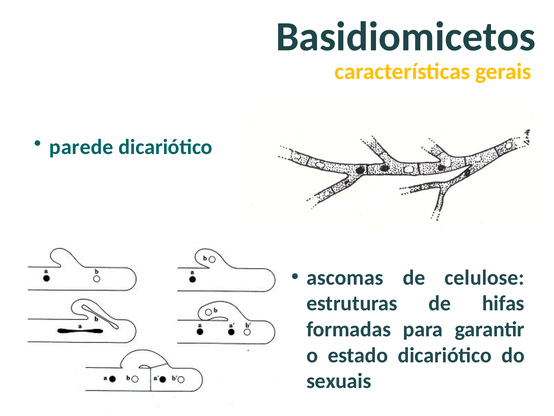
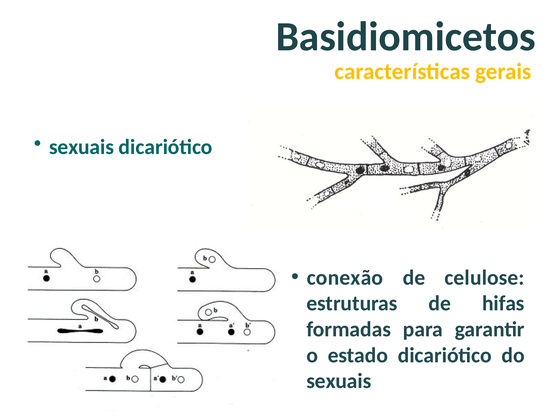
parede: parede -> sexuais (82, 147)
ascomas: ascomas -> conexão (345, 277)
